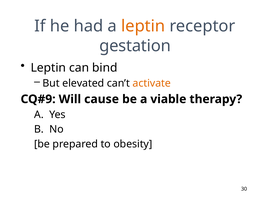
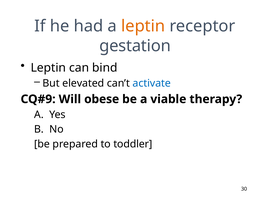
activate colour: orange -> blue (152, 83)
cause: cause -> obese (102, 99)
obesity: obesity -> toddler (133, 144)
